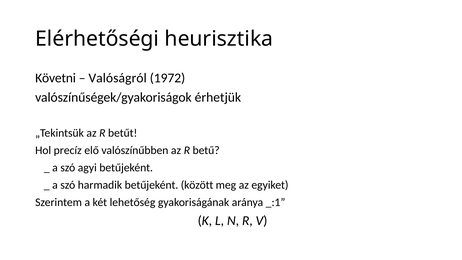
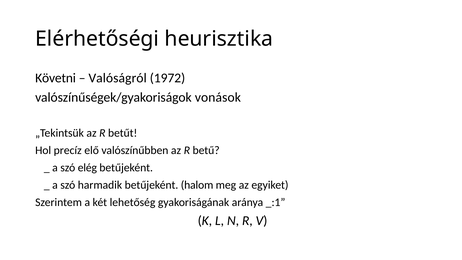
érhetjük: érhetjük -> vonások (218, 97)
agyi: agyi -> elég (87, 168)
között: között -> halom (197, 185)
